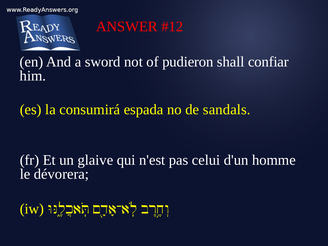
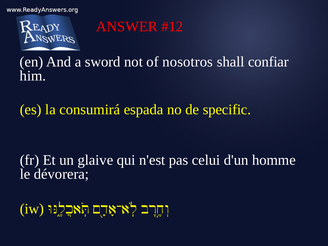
pudieron: pudieron -> nosotros (188, 62)
sandals: sandals -> specific (227, 109)
